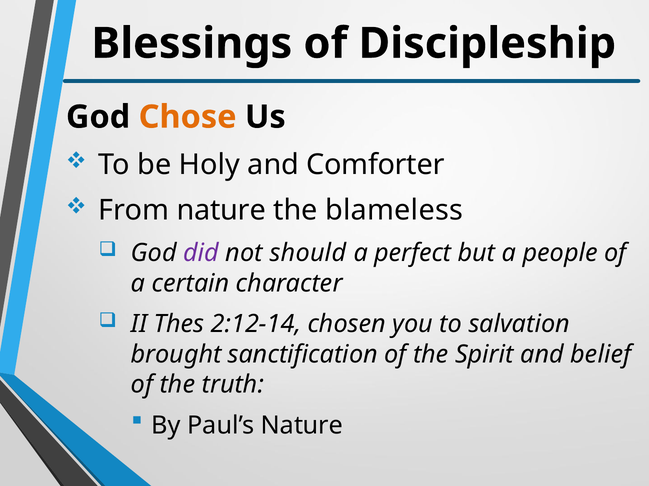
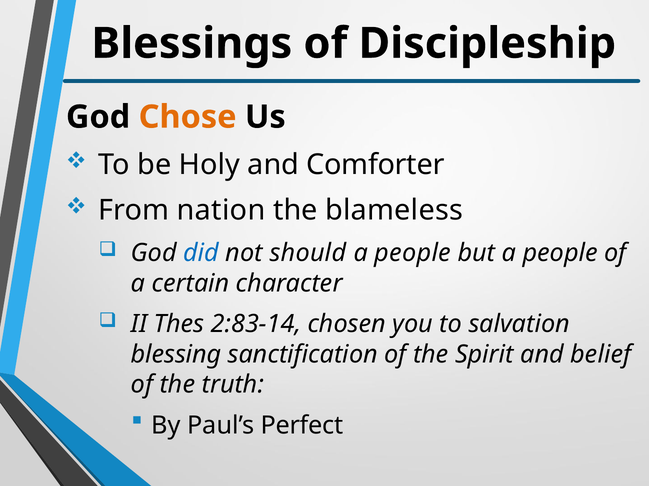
From nature: nature -> nation (221, 211)
did colour: purple -> blue (201, 253)
perfect: perfect -> people (413, 253)
2:12-14: 2:12-14 -> 2:83-14 (256, 324)
brought: brought -> blessing (176, 355)
Paul’s Nature: Nature -> Perfect (302, 426)
